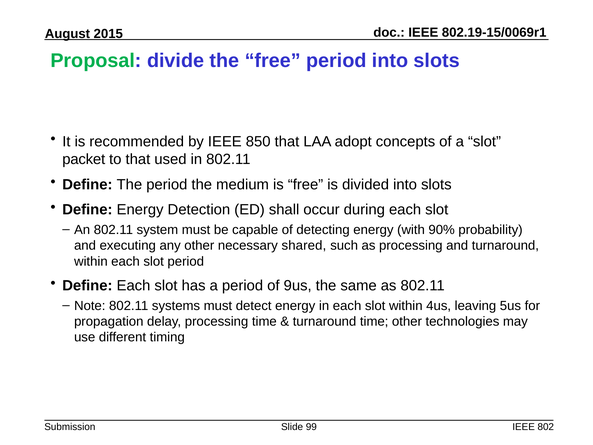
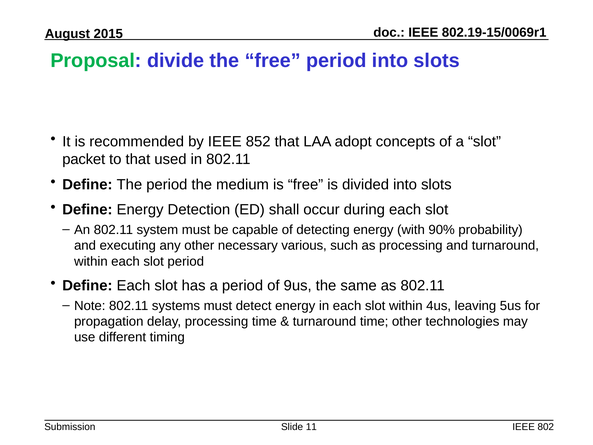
850: 850 -> 852 (258, 141)
shared: shared -> various (304, 245)
99: 99 -> 11 (311, 427)
